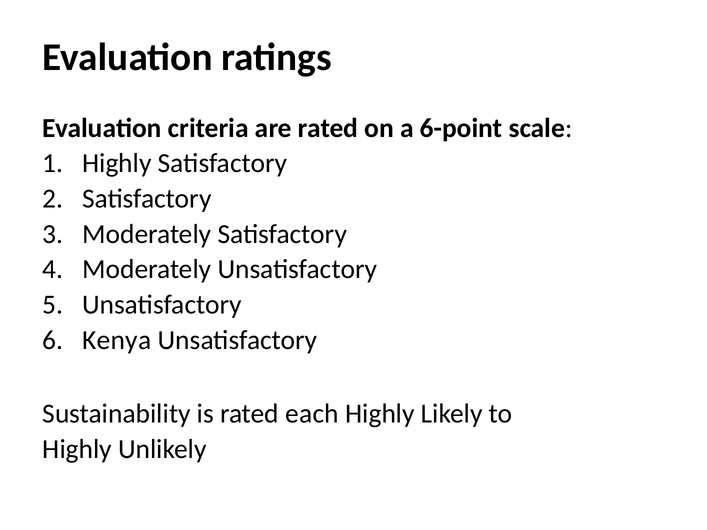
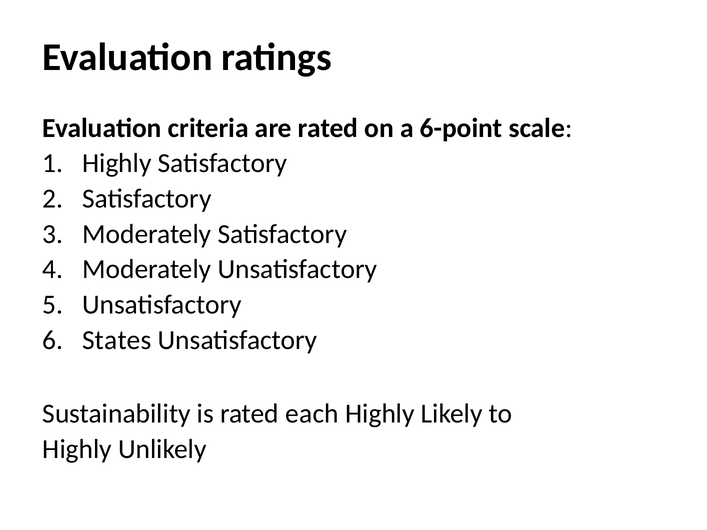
Kenya: Kenya -> States (117, 340)
